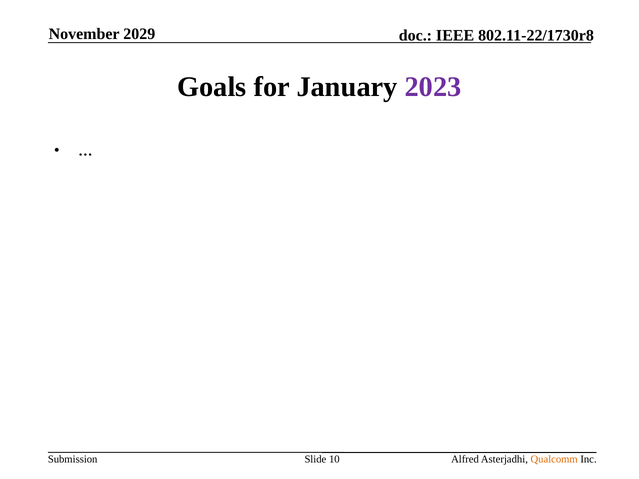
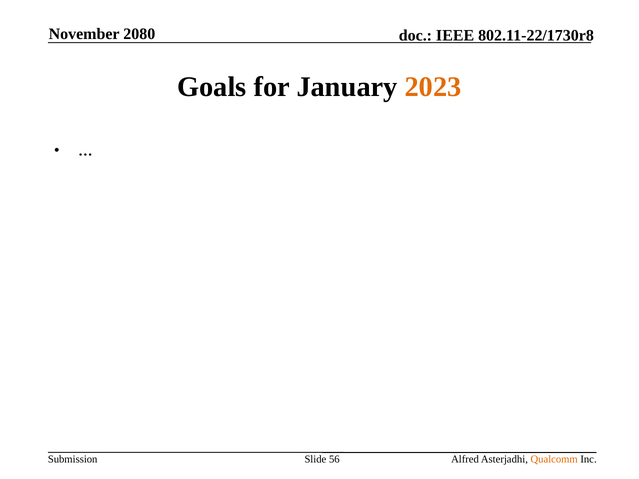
2029: 2029 -> 2080 (139, 34)
2023 colour: purple -> orange (433, 87)
10: 10 -> 56 (334, 460)
